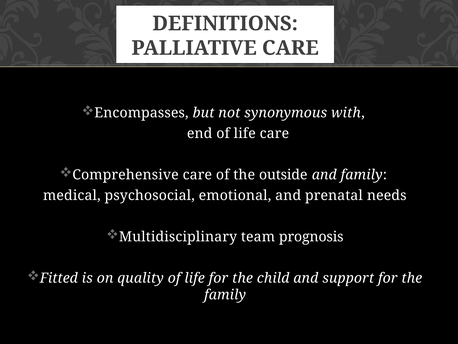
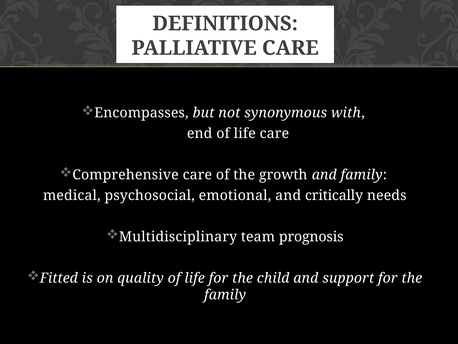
outside: outside -> growth (283, 175)
prenatal: prenatal -> critically (334, 195)
